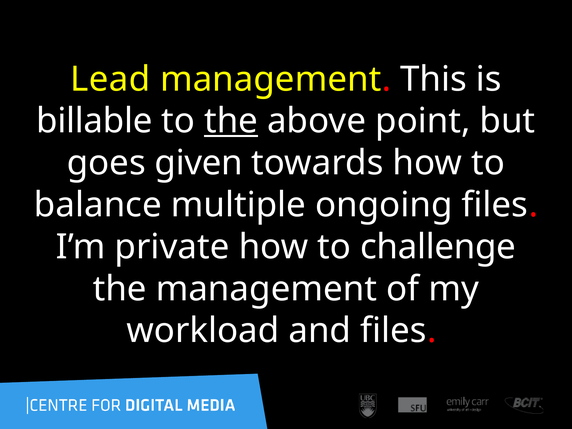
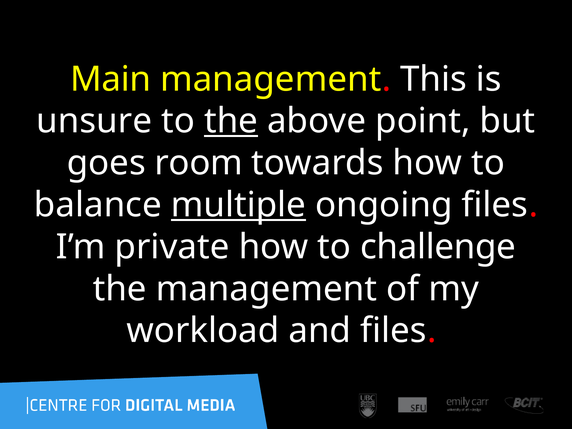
Lead: Lead -> Main (111, 79)
billable: billable -> unsure (94, 121)
given: given -> room (199, 163)
multiple underline: none -> present (238, 205)
